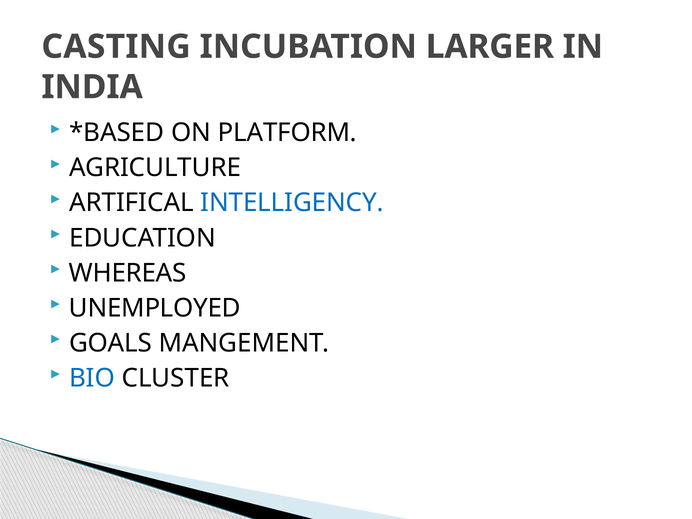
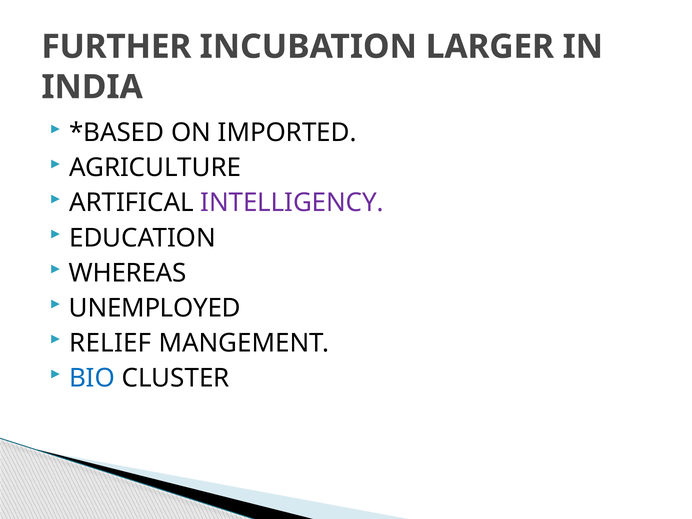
CASTING: CASTING -> FURTHER (116, 47)
PLATFORM: PLATFORM -> IMPORTED (287, 133)
INTELLIGENCY colour: blue -> purple (292, 203)
GOALS: GOALS -> RELIEF (110, 343)
